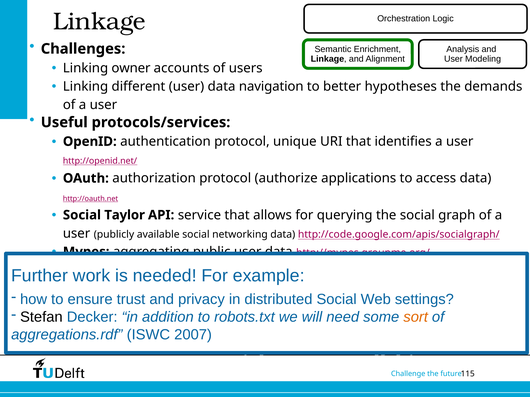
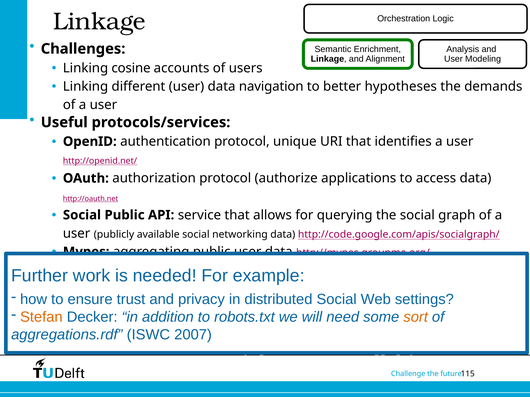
owner: owner -> cosine (131, 68)
Social Taylor: Taylor -> Public (125, 215)
Stefan colour: black -> orange (41, 317)
